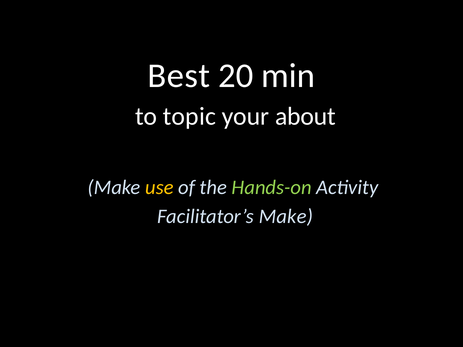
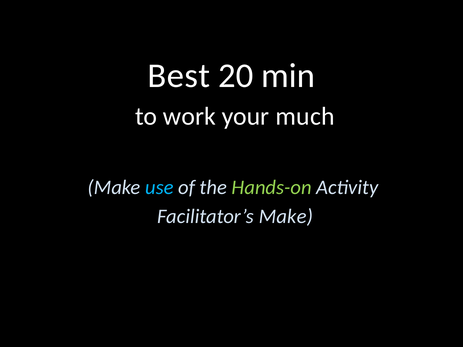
topic: topic -> work (189, 117)
about: about -> much (305, 117)
use colour: yellow -> light blue (159, 188)
